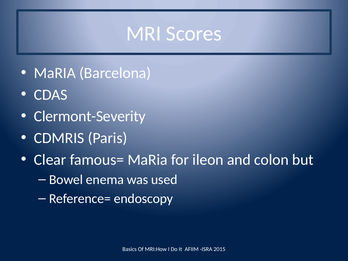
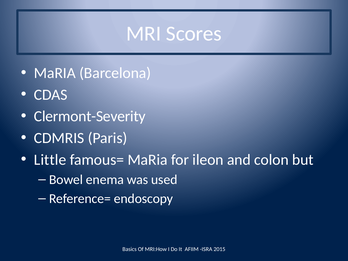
Clear: Clear -> Little (50, 160)
